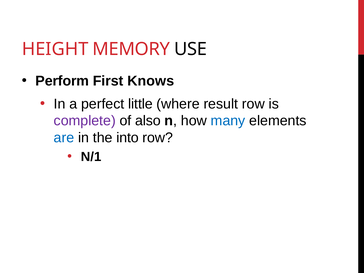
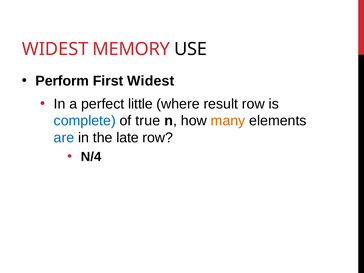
HEIGHT: HEIGHT -> WIDEST (55, 49)
First Knows: Knows -> Widest (151, 81)
complete colour: purple -> blue (85, 121)
also: also -> true (148, 121)
many colour: blue -> orange (228, 121)
into: into -> late (128, 138)
N/1: N/1 -> N/4 (91, 157)
